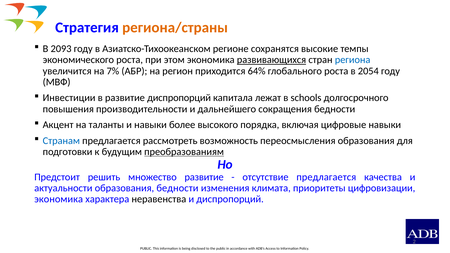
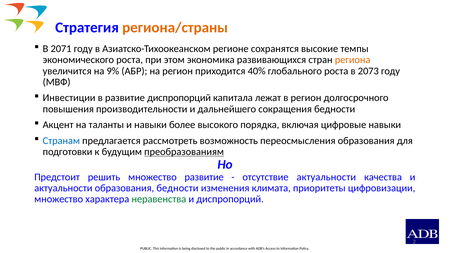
2093: 2093 -> 2071 (61, 49)
развивающихся underline: present -> none (271, 60)
региона colour: blue -> orange (353, 60)
7%: 7% -> 9% (113, 71)
64%: 64% -> 40% (257, 71)
2054: 2054 -> 2073 (368, 71)
в schools: schools -> регион (306, 98)
отсутствие предлагается: предлагается -> актуальности (326, 177)
экономика: экономика -> множество (59, 199)
неравенства colour: black -> green (159, 199)
